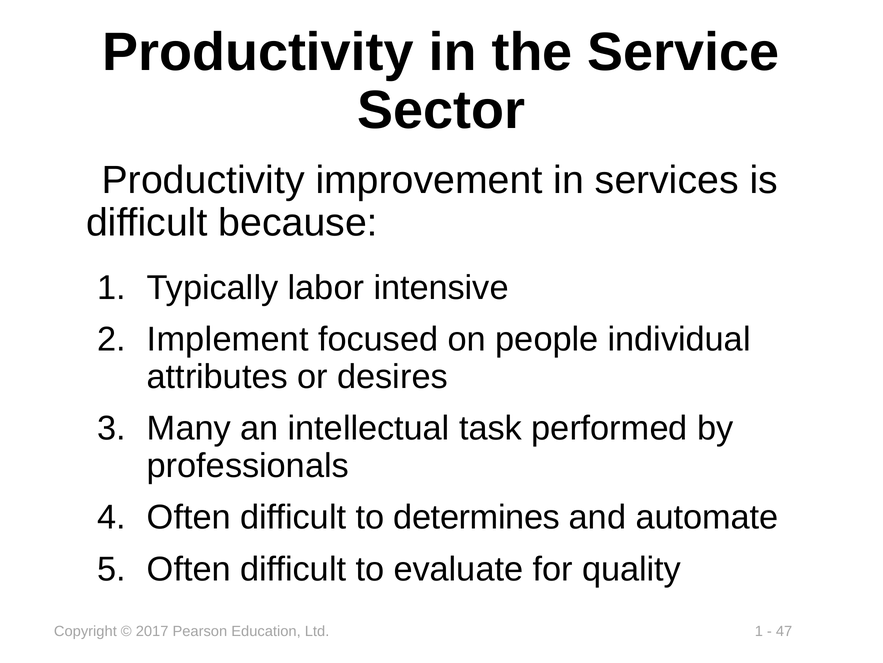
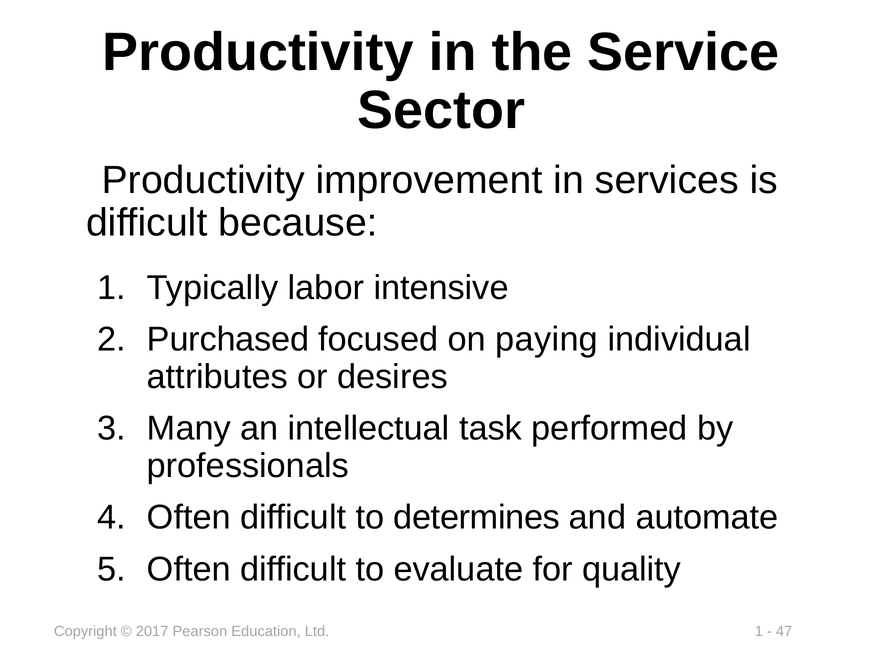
Implement: Implement -> Purchased (228, 339)
people: people -> paying (547, 339)
